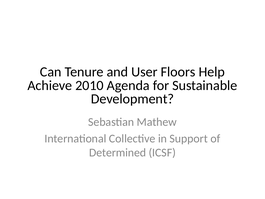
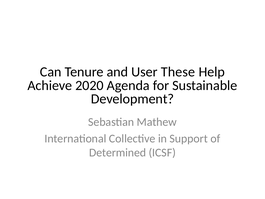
Floors: Floors -> These (178, 72)
2010: 2010 -> 2020 (89, 85)
